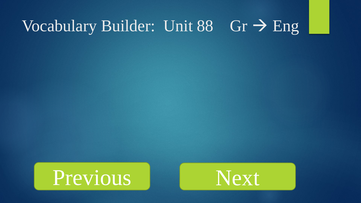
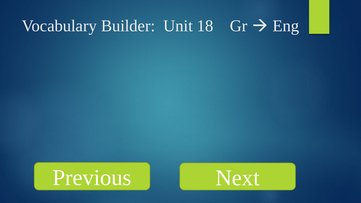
88: 88 -> 18 (205, 26)
